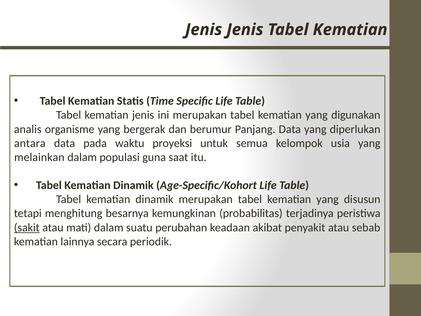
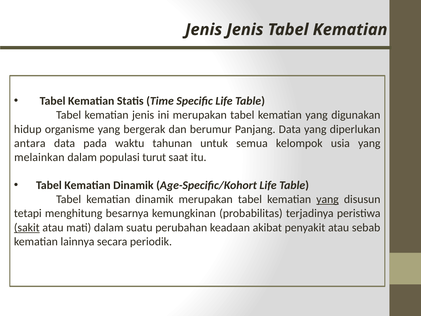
analis: analis -> hidup (28, 129)
proyeksi: proyeksi -> tahunan (172, 143)
guna: guna -> turut (154, 157)
yang underline: none -> present (328, 199)
